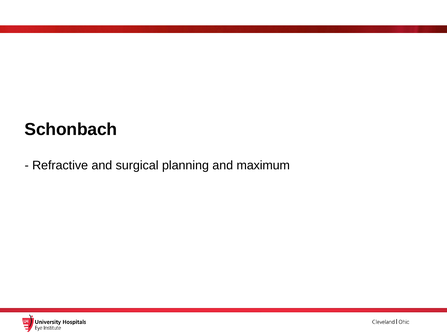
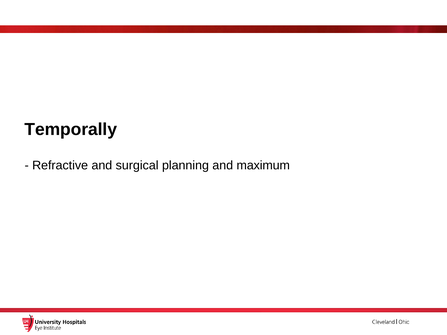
Schonbach: Schonbach -> Temporally (71, 130)
